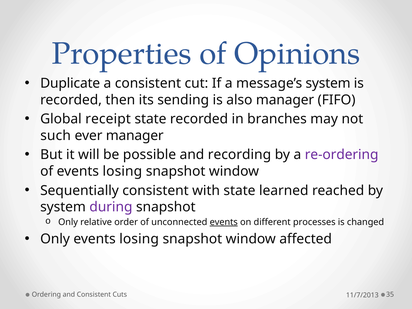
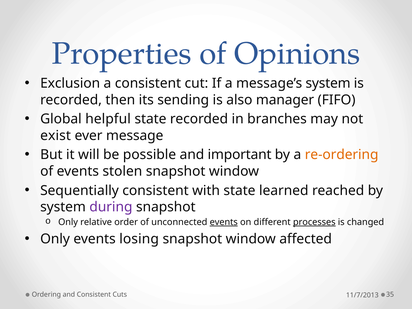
Duplicate: Duplicate -> Exclusion (70, 83)
receipt: receipt -> helpful (108, 119)
such: such -> exist (56, 136)
ever manager: manager -> message (135, 136)
recording: recording -> important (240, 155)
re-ordering colour: purple -> orange (342, 155)
of events losing: losing -> stolen (122, 171)
processes underline: none -> present (314, 222)
